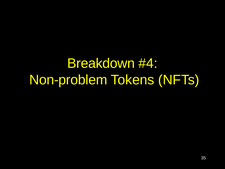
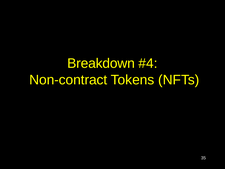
Non-problem: Non-problem -> Non-contract (68, 80)
